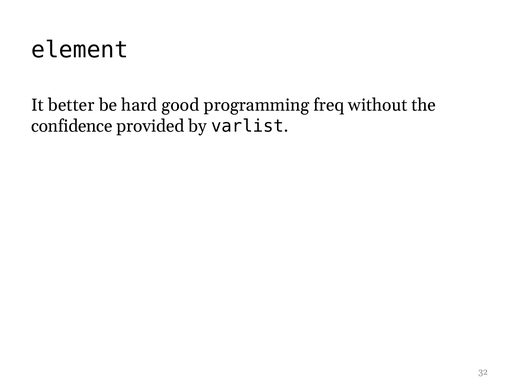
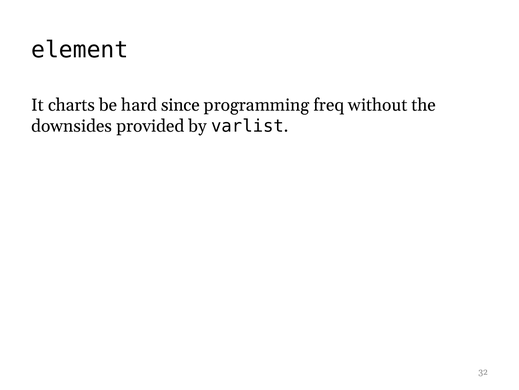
better: better -> charts (71, 105)
good: good -> since (180, 105)
confidence: confidence -> downsides (72, 126)
